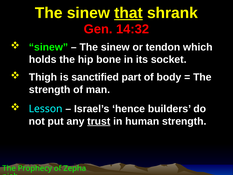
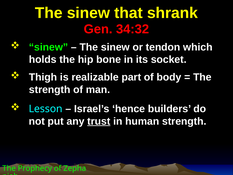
that underline: present -> none (128, 13)
14:32: 14:32 -> 34:32 (133, 29)
sanctified: sanctified -> realizable (95, 77)
